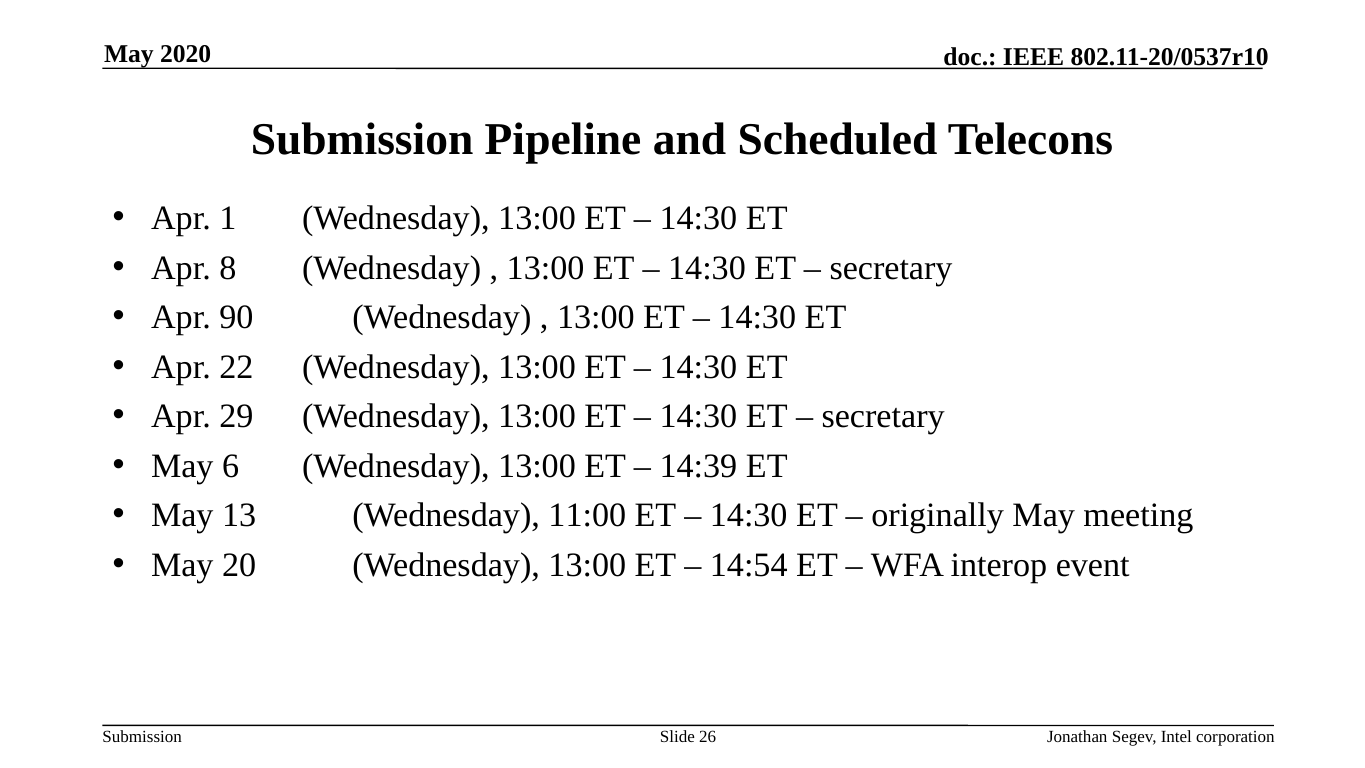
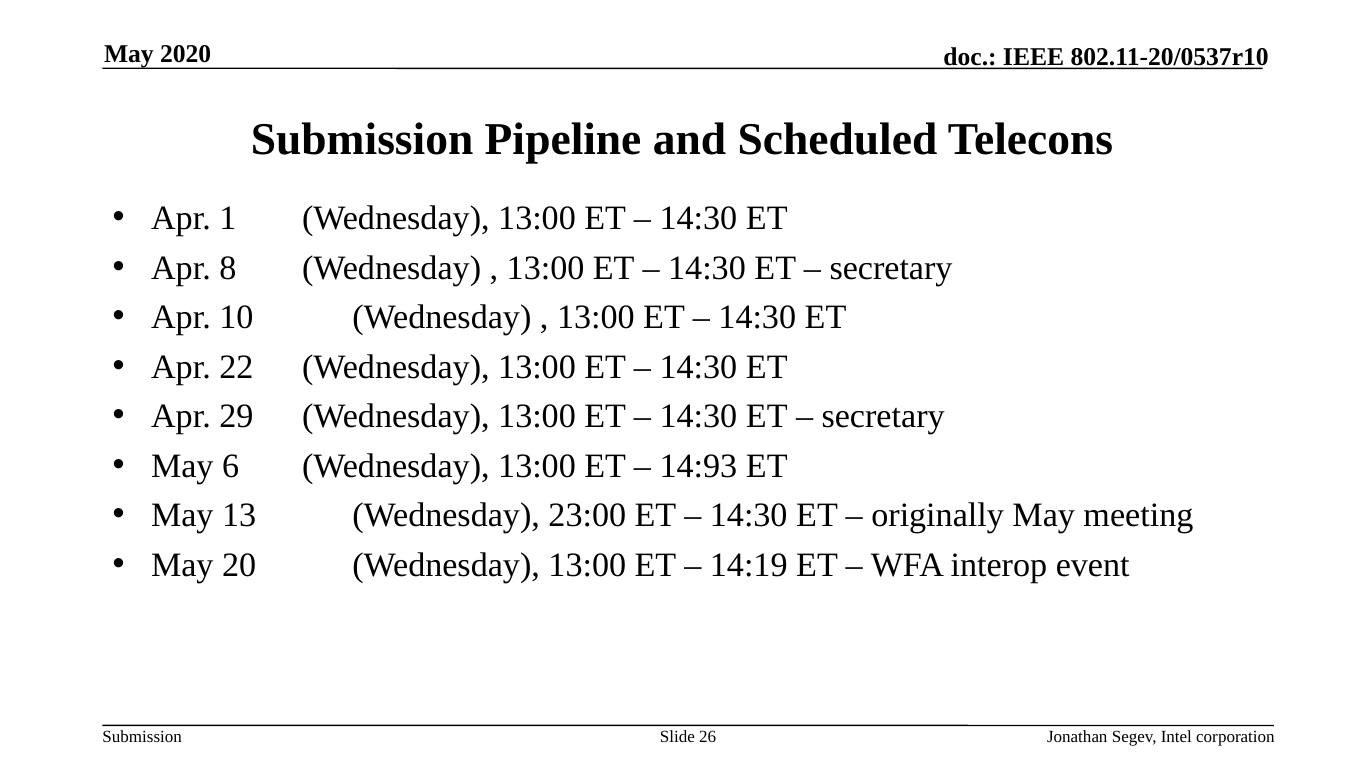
90: 90 -> 10 (236, 317)
14:39: 14:39 -> 14:93 (698, 466)
11:00: 11:00 -> 23:00 (587, 515)
14:54: 14:54 -> 14:19 (749, 565)
